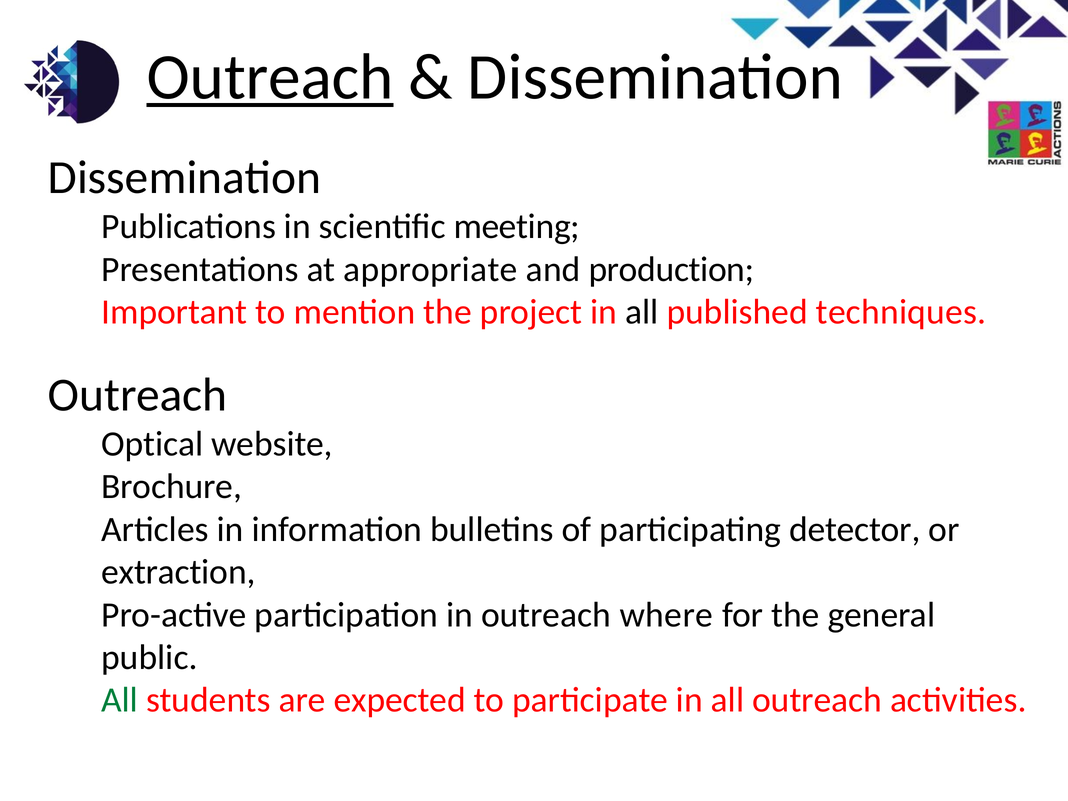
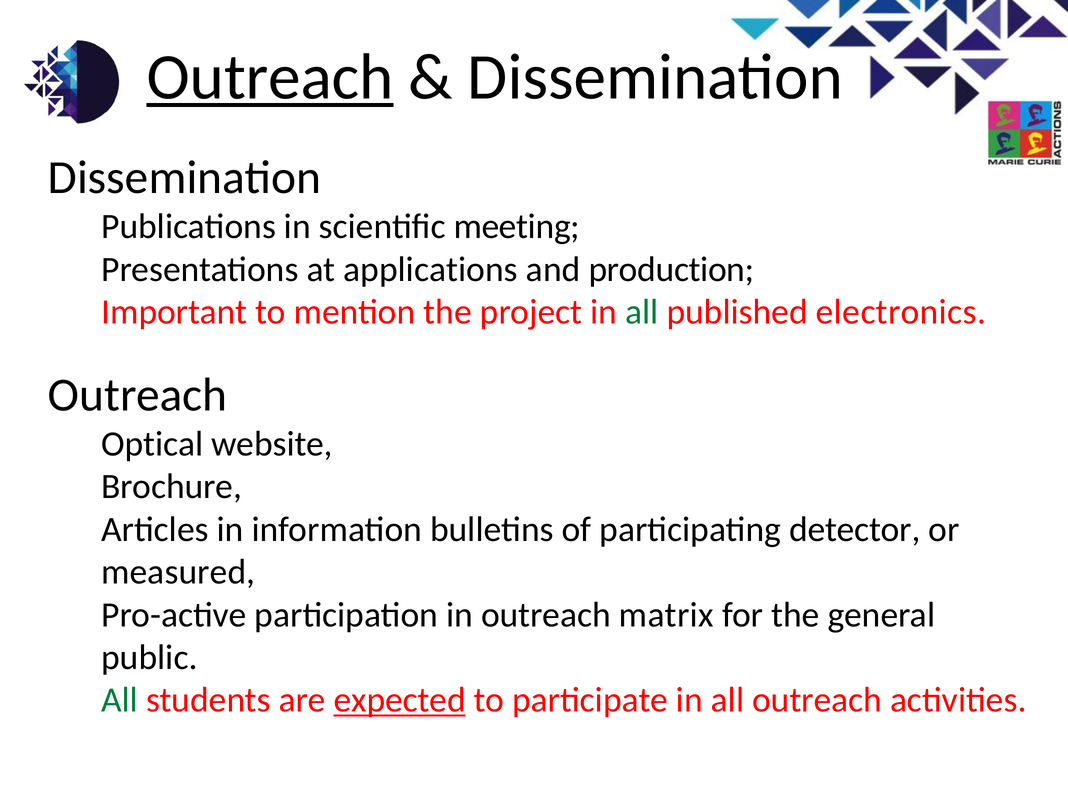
appropriate: appropriate -> applications (431, 269)
all colour: black -> green (642, 312)
techniques: techniques -> electronics (901, 312)
extraction: extraction -> measured (178, 572)
where: where -> matrix (666, 615)
expected underline: none -> present (400, 700)
